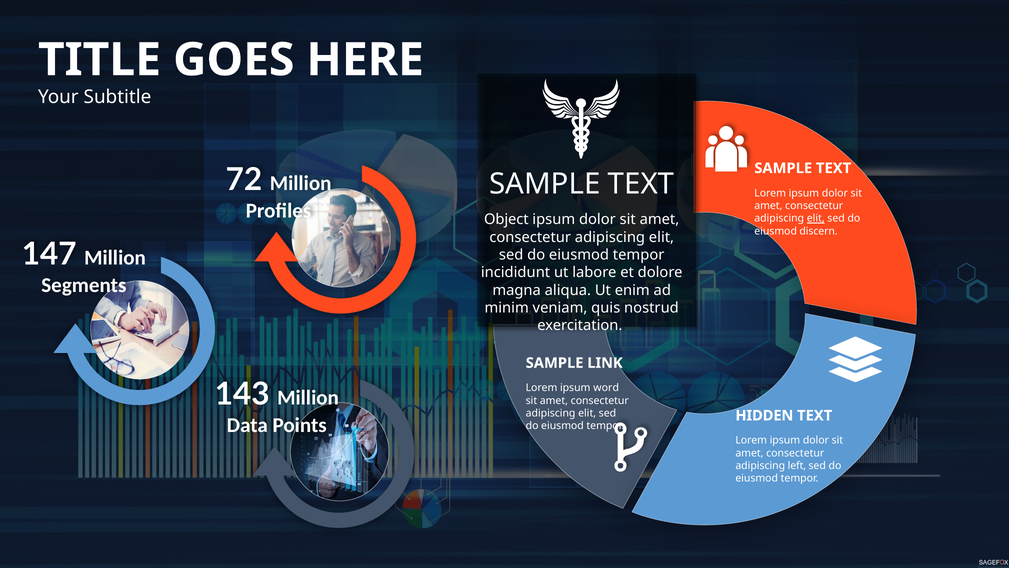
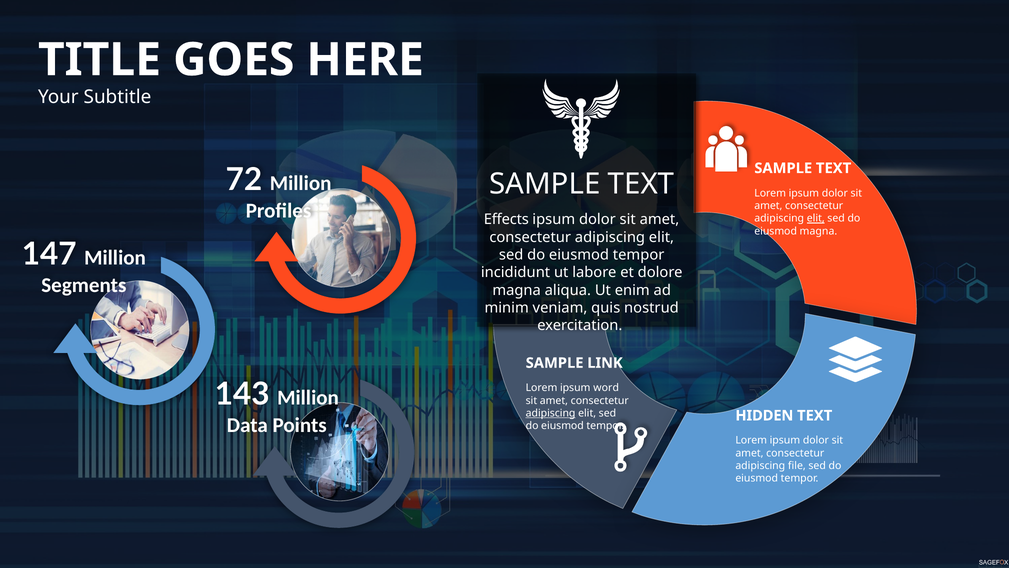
Object: Object -> Effects (506, 219)
eiusmod discern: discern -> magna (818, 231)
adipiscing underline: none -> present (551, 413)
left: left -> file (797, 465)
